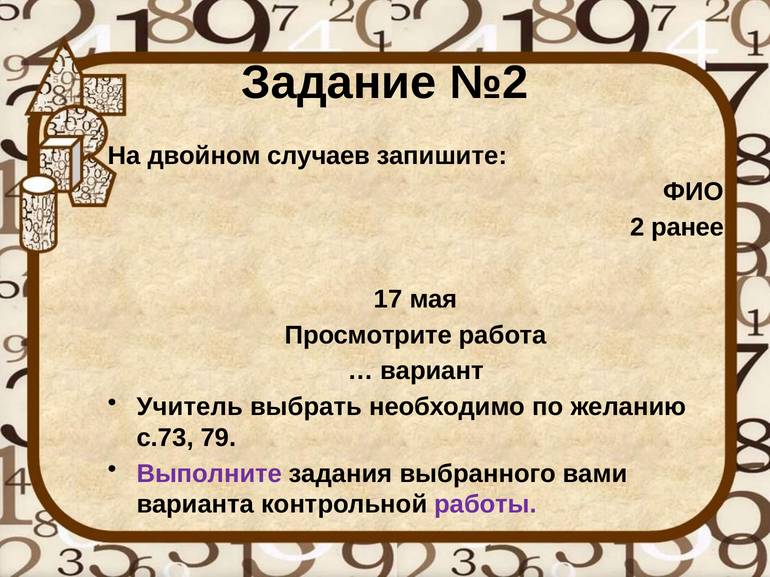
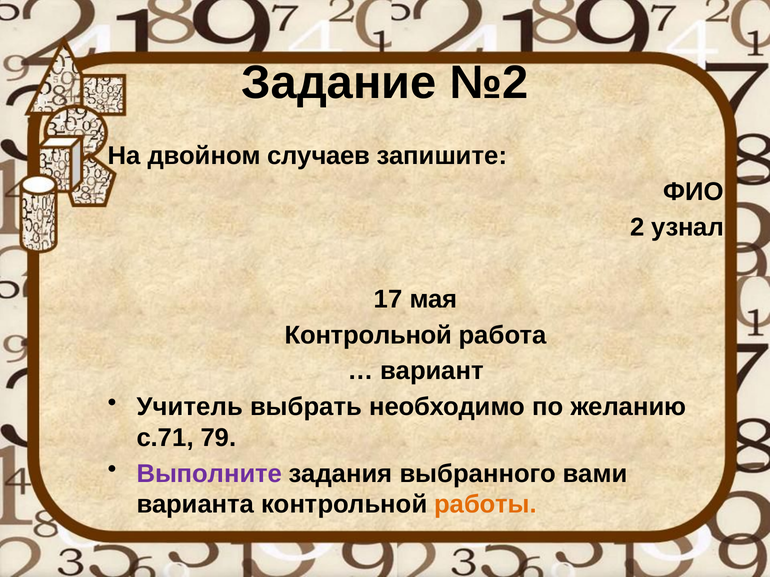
ранее: ранее -> узнал (688, 228)
Просмотрите: Просмотрите -> Контрольной (368, 335)
с.73: с.73 -> с.71 (165, 438)
работы colour: purple -> orange (486, 505)
